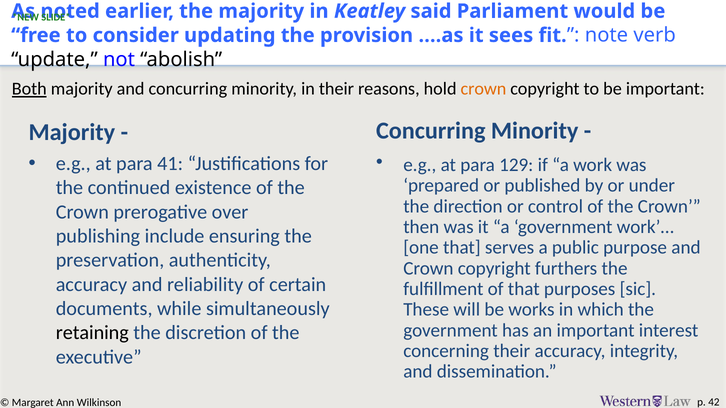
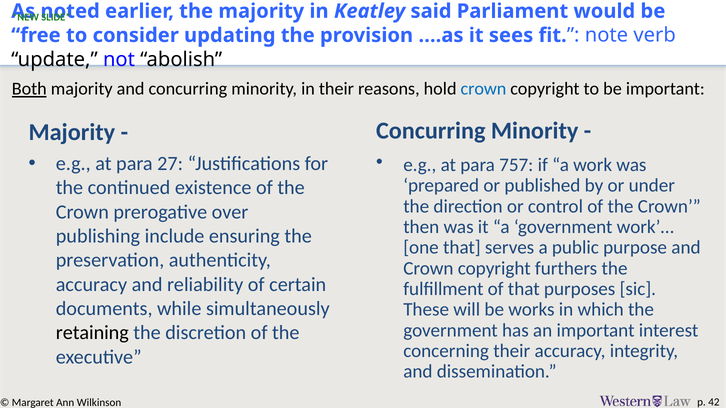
crown colour: orange -> blue (483, 89)
129: 129 -> 757 (516, 165)
41: 41 -> 27 (170, 164)
